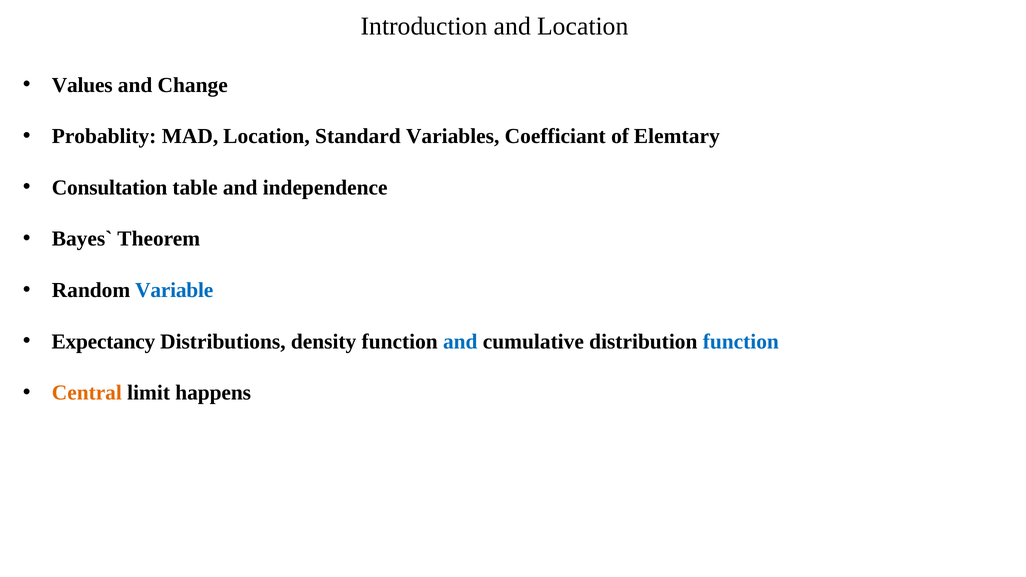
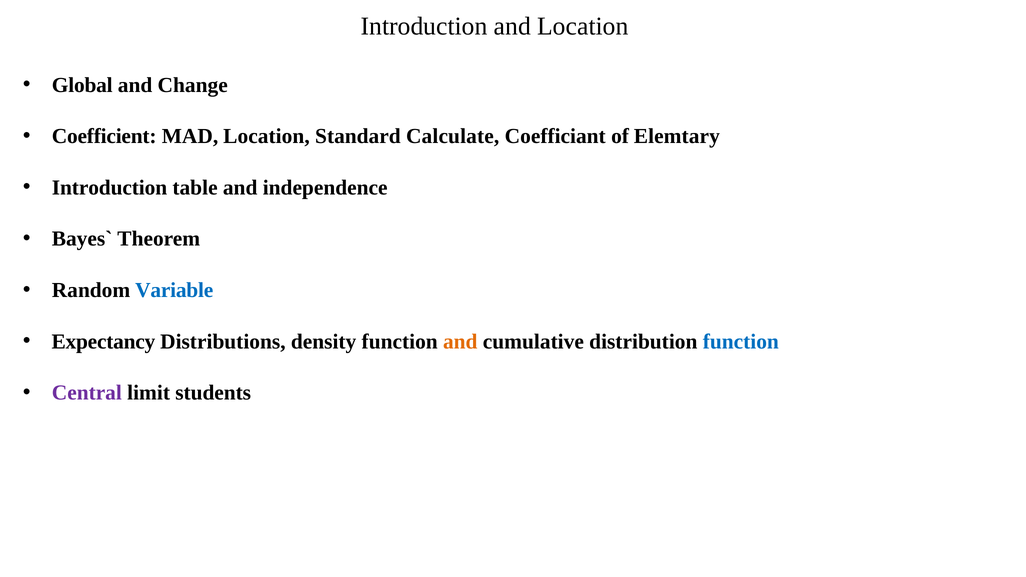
Values: Values -> Global (82, 85)
Probablity: Probablity -> Coefficient (104, 136)
Variables: Variables -> Calculate (453, 136)
Consultation: Consultation -> Introduction (110, 188)
and colour: blue -> orange (460, 342)
Central colour: orange -> purple (87, 393)
happens: happens -> students (213, 393)
